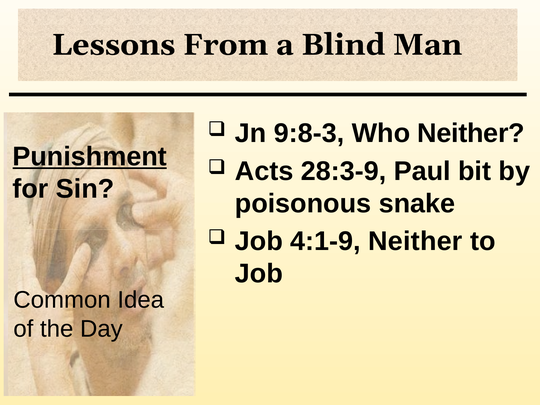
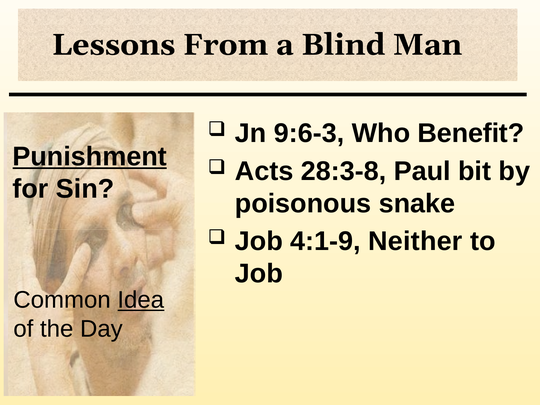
9:8-3: 9:8-3 -> 9:6-3 (309, 133)
Who Neither: Neither -> Benefit (471, 133)
28:3-9: 28:3-9 -> 28:3-8 (344, 171)
Idea underline: none -> present (141, 300)
